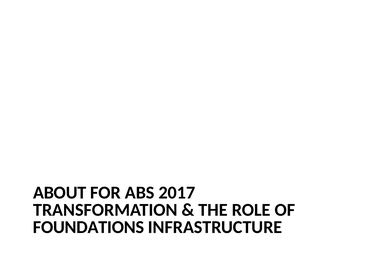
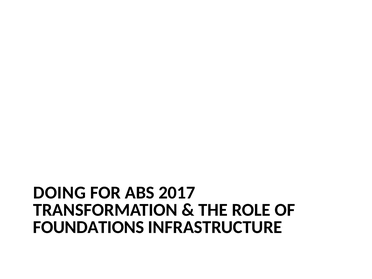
ABOUT: ABOUT -> DOING (59, 193)
